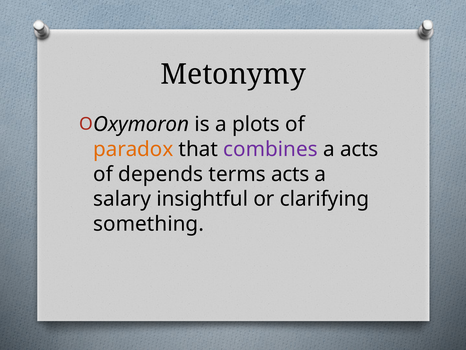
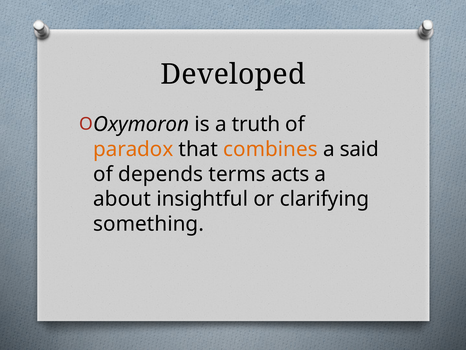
Metonymy: Metonymy -> Developed (233, 74)
plots: plots -> truth (256, 124)
combines colour: purple -> orange (270, 149)
a acts: acts -> said (359, 149)
salary: salary -> about (122, 199)
